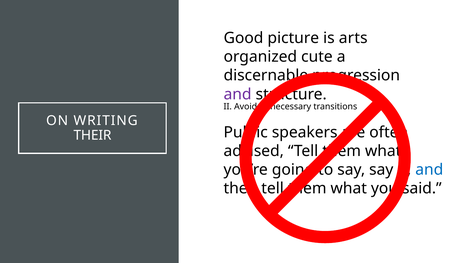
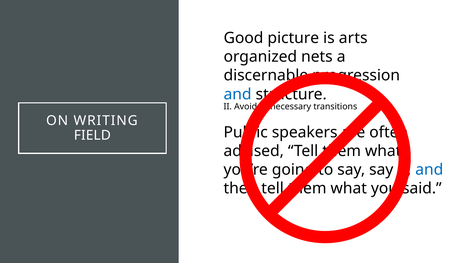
cute: cute -> nets (317, 57)
and colour: purple -> blue (238, 94)
THEIR: THEIR -> FIELD (92, 135)
